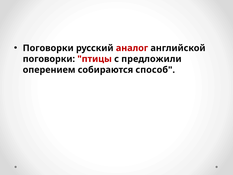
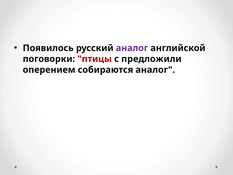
Поговорки: Поговорки -> Появилось (48, 48)
аналог colour: red -> purple (132, 48)
собираются способ: способ -> аналог (155, 70)
